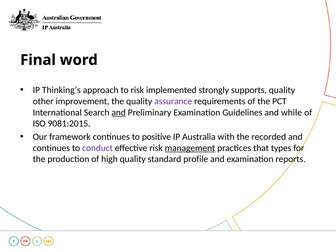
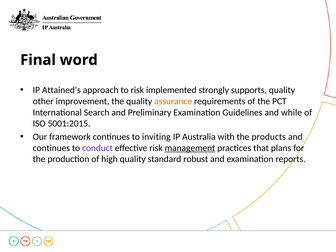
Thinking’s: Thinking’s -> Attained’s (61, 90)
assurance colour: purple -> orange (173, 101)
and underline: present -> none (119, 112)
9081:2015: 9081:2015 -> 5001:2015 (69, 124)
positive: positive -> inviting (156, 137)
recorded: recorded -> products (269, 137)
types: types -> plans (281, 148)
profile: profile -> robust (196, 159)
